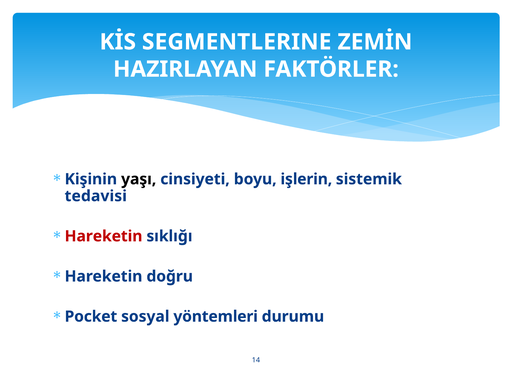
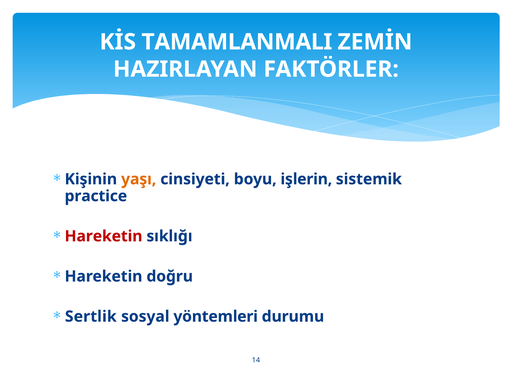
SEGMENTLERINE: SEGMENTLERINE -> TAMAMLANMALI (237, 42)
yaşı colour: black -> orange (139, 179)
tedavisi: tedavisi -> practice (96, 196)
Pocket: Pocket -> Sertlik (91, 317)
